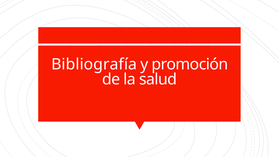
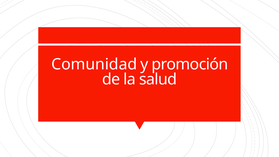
Bibliografía: Bibliografía -> Comunidad (94, 64)
